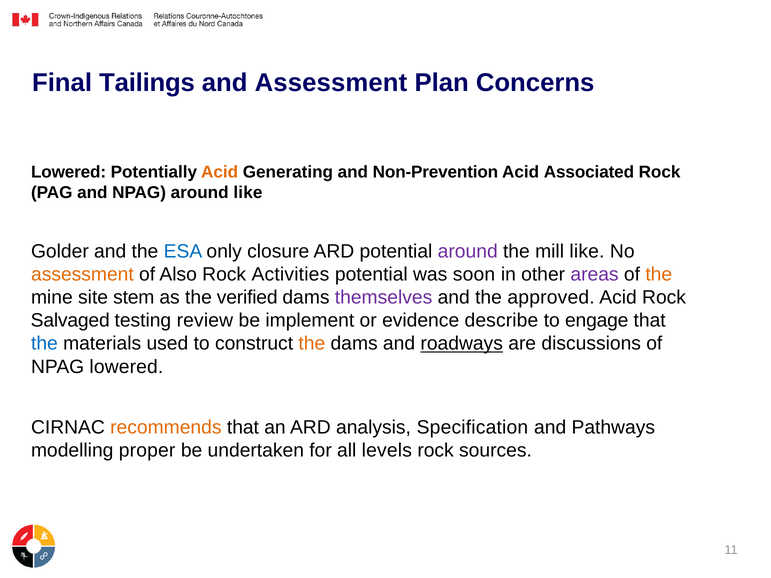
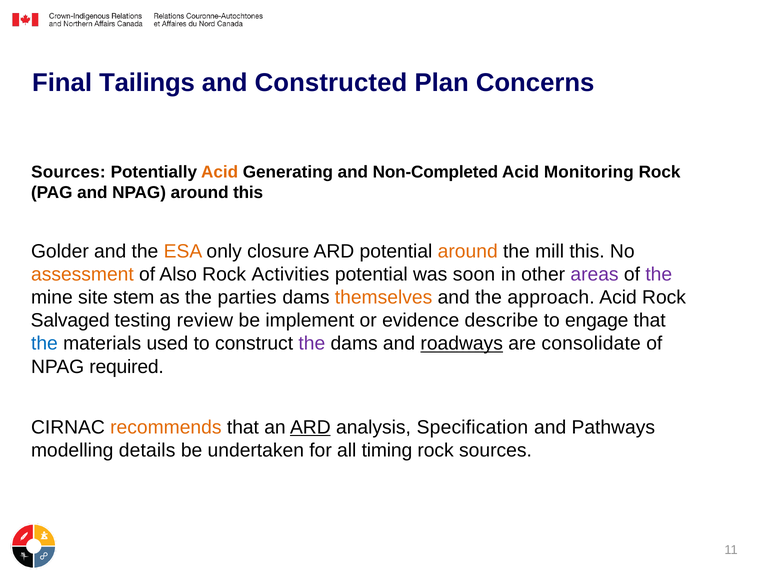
and Assessment: Assessment -> Constructed (331, 83)
Lowered: Lowered -> Sources (68, 172)
Non-Prevention: Non-Prevention -> Non-Completed (435, 172)
Associated: Associated -> Monitoring (589, 172)
around like: like -> this (248, 193)
ESA colour: blue -> orange (183, 251)
around colour: purple -> orange (468, 251)
mill like: like -> this (587, 251)
the colour: orange -> purple (659, 274)
verified: verified -> parties (247, 298)
themselves colour: purple -> orange (384, 298)
approved: approved -> approach (551, 298)
the colour: orange -> purple (312, 344)
discussions: discussions -> consolidate (591, 344)
NPAG lowered: lowered -> required (127, 367)
ARD underline: none -> present (310, 427)
proper: proper -> details (147, 451)
levels: levels -> timing (387, 451)
